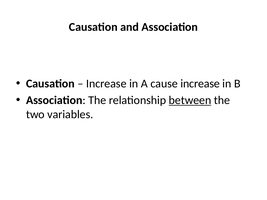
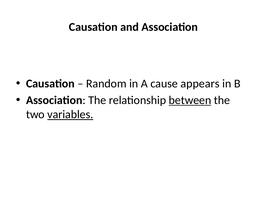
Increase: Increase -> Random (106, 84)
cause increase: increase -> appears (200, 84)
variables underline: none -> present (70, 115)
